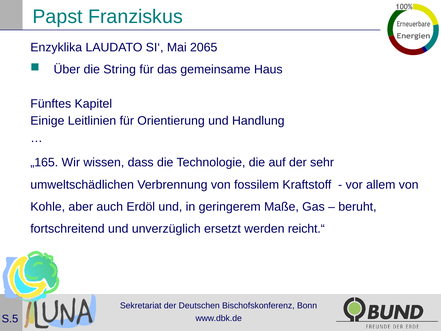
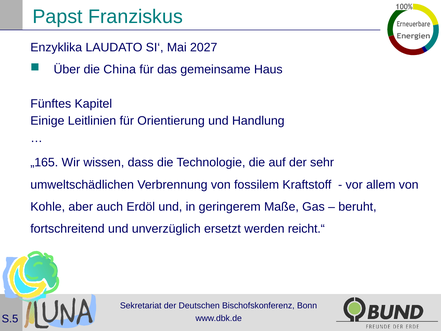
2065: 2065 -> 2027 (204, 47)
String: String -> China (120, 69)
